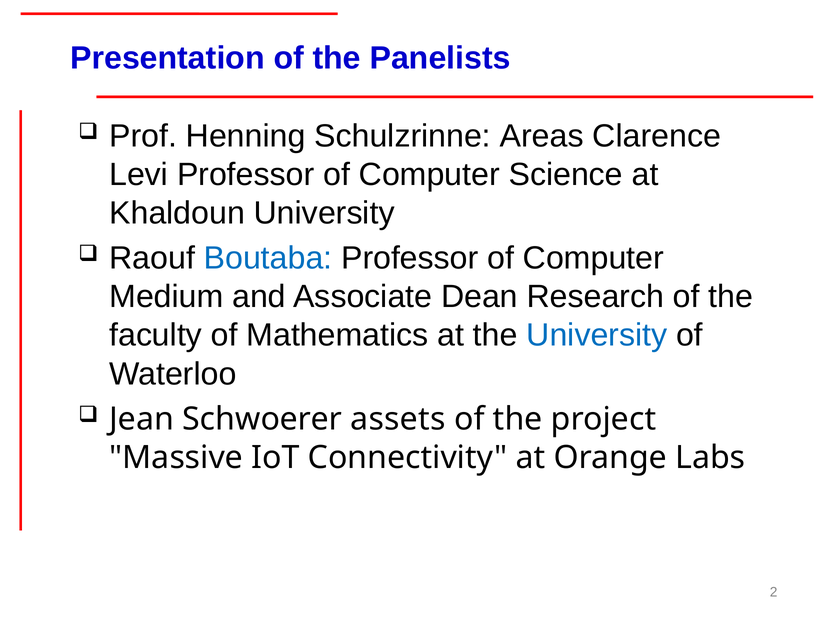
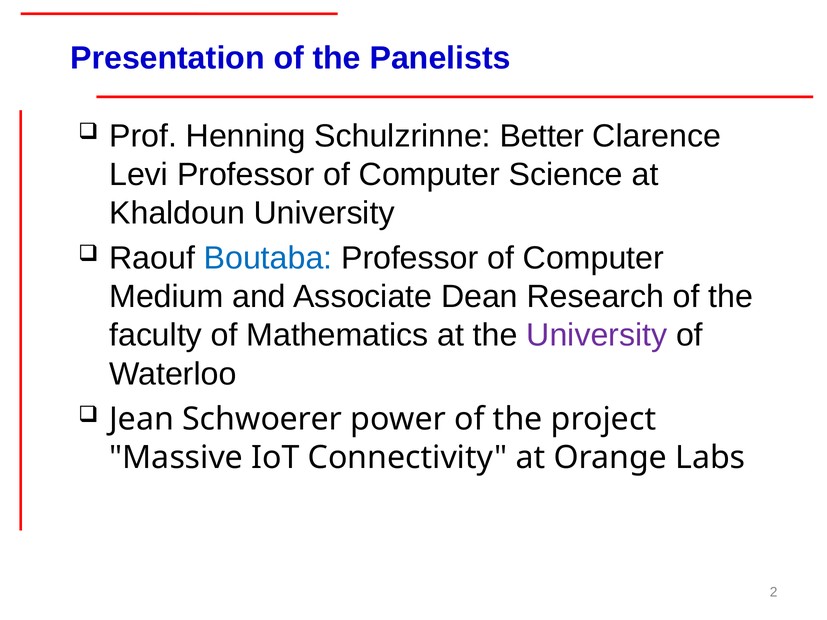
Areas: Areas -> Better (542, 136)
University colour: blue -> purple (597, 336)
assets: assets -> power (398, 419)
